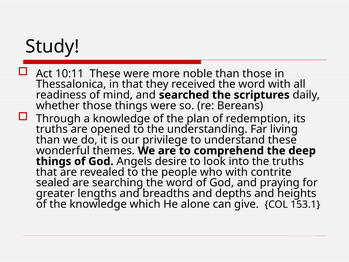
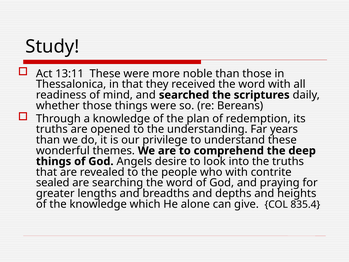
10:11: 10:11 -> 13:11 (70, 74)
living: living -> years (284, 129)
153.1: 153.1 -> 835.4 (305, 204)
